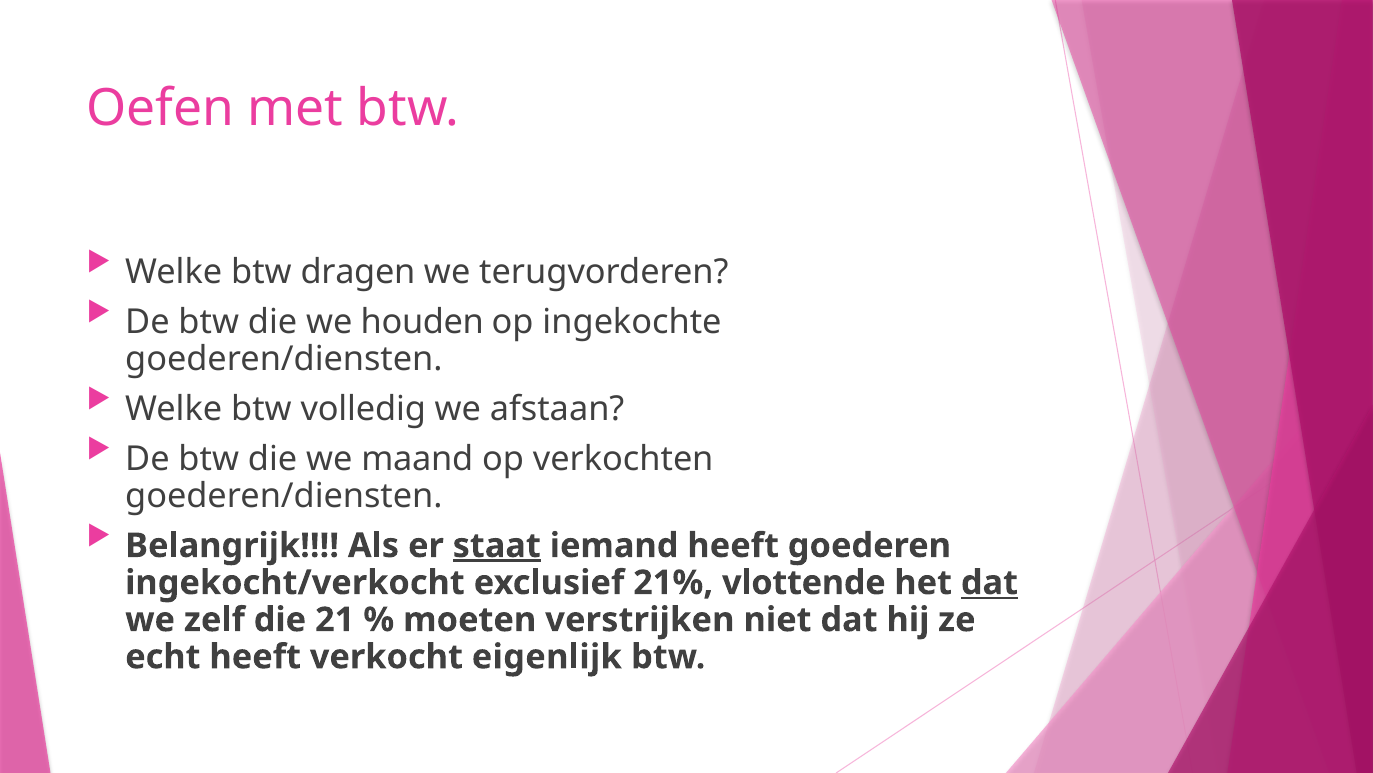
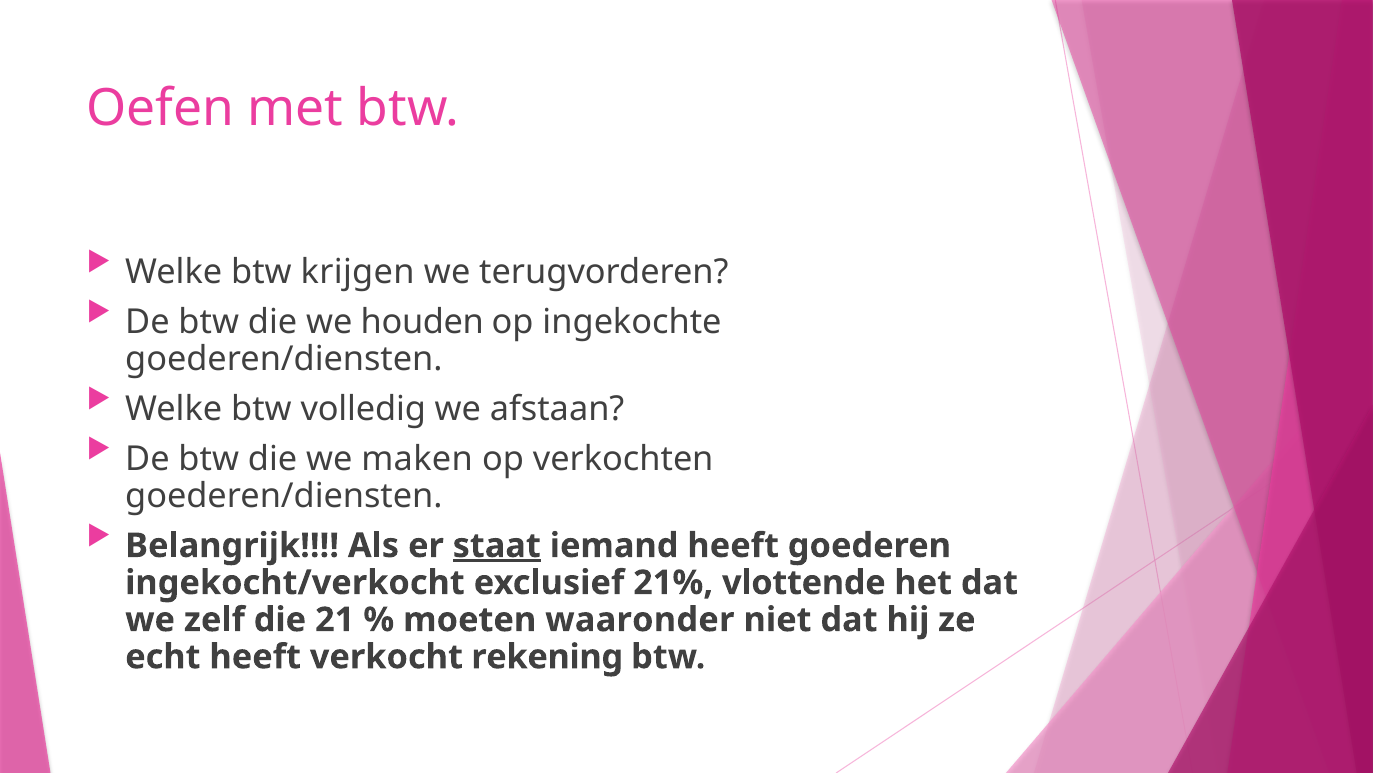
dragen: dragen -> krijgen (358, 271)
maand: maand -> maken (417, 458)
dat underline: present -> none (989, 582)
verstrijken: verstrijken -> waaronder (640, 619)
eigenlijk: eigenlijk -> rekening (547, 656)
